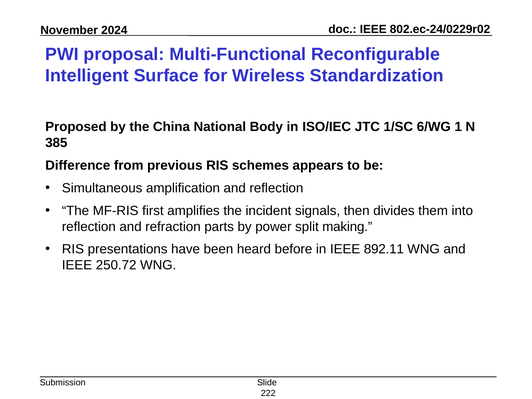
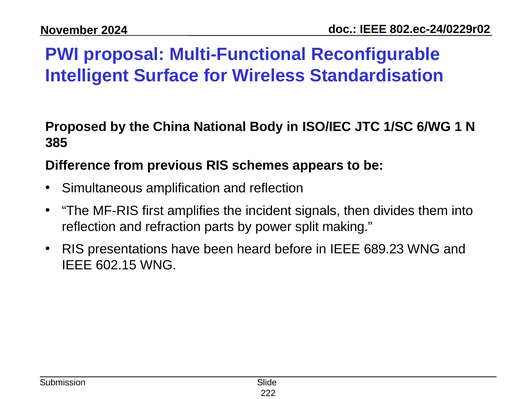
Standardization: Standardization -> Standardisation (377, 76)
892.11: 892.11 -> 689.23 (384, 249)
250.72: 250.72 -> 602.15 (116, 265)
